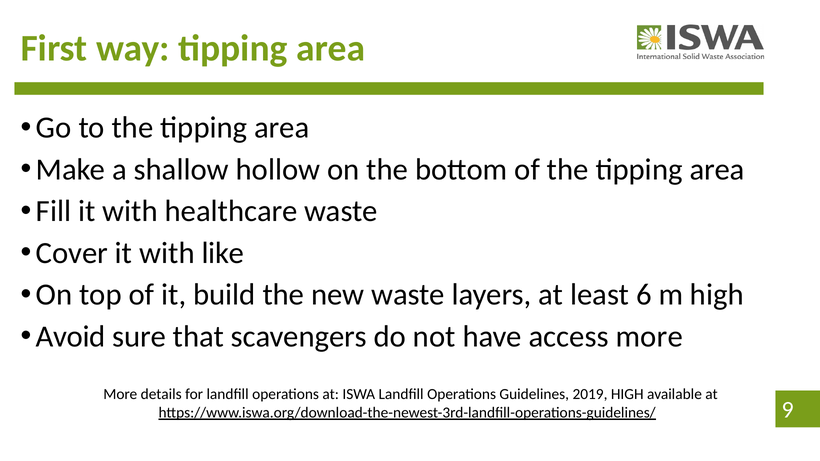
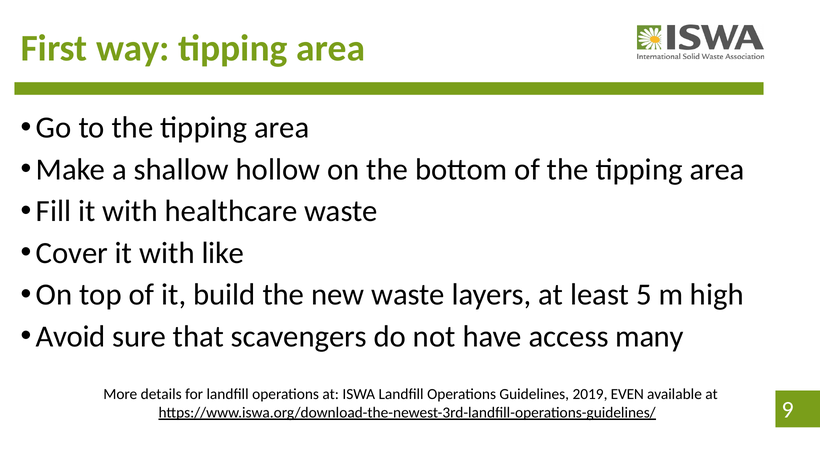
6: 6 -> 5 (644, 295)
access more: more -> many (649, 337)
2019 HIGH: HIGH -> EVEN (627, 394)
